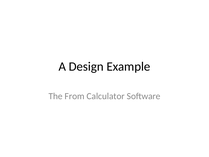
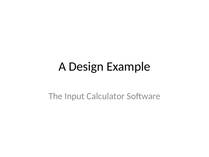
From: From -> Input (75, 96)
